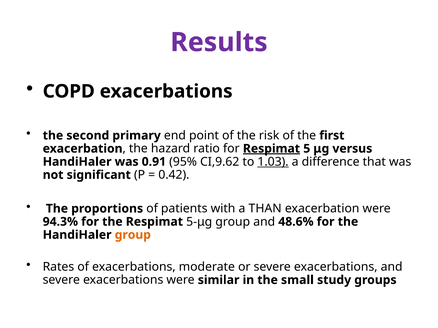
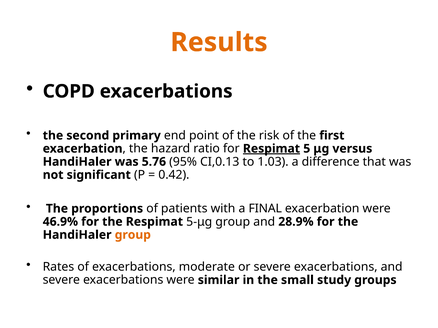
Results colour: purple -> orange (219, 42)
0.91: 0.91 -> 5.76 (154, 162)
CI,9.62: CI,9.62 -> CI,0.13 (220, 162)
1.03 underline: present -> none (273, 162)
THAN: THAN -> FINAL (265, 209)
94.3%: 94.3% -> 46.9% (60, 222)
48.6%: 48.6% -> 28.9% (296, 222)
